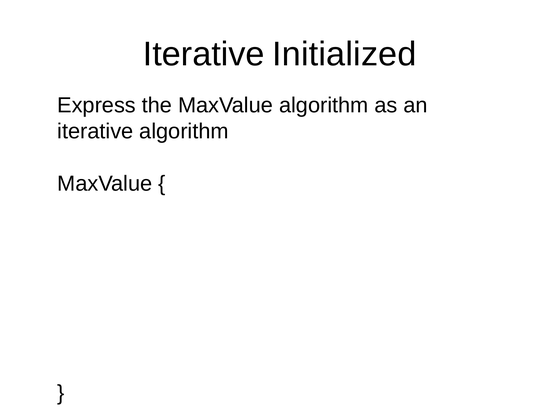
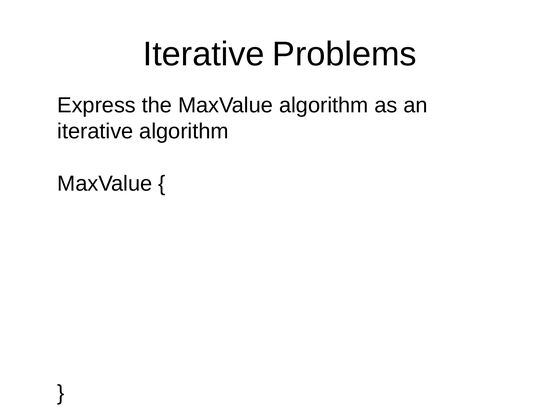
Initialized: Initialized -> Problems (344, 54)
